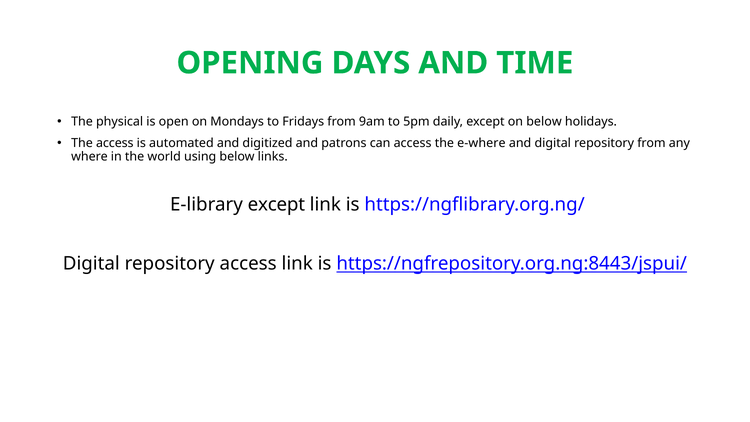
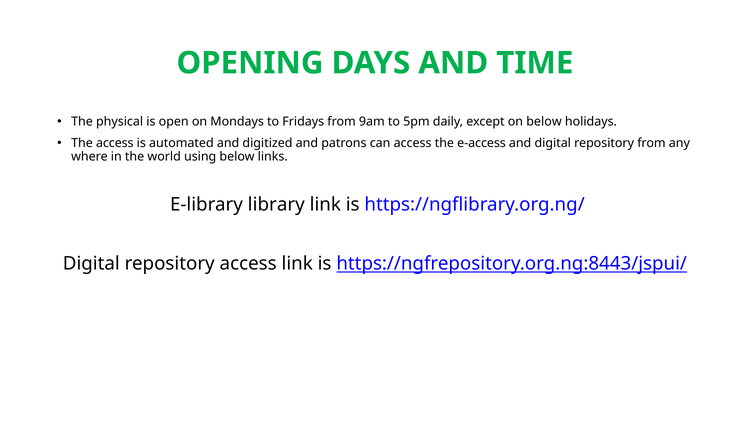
e-where: e-where -> e-access (482, 143)
E-library except: except -> library (276, 205)
